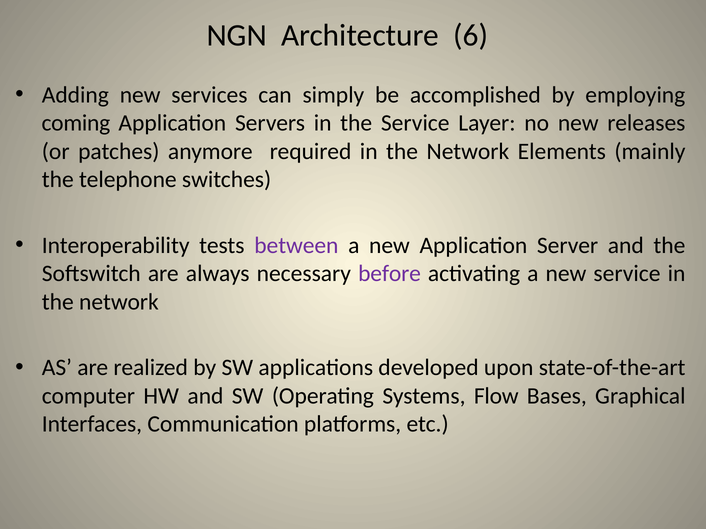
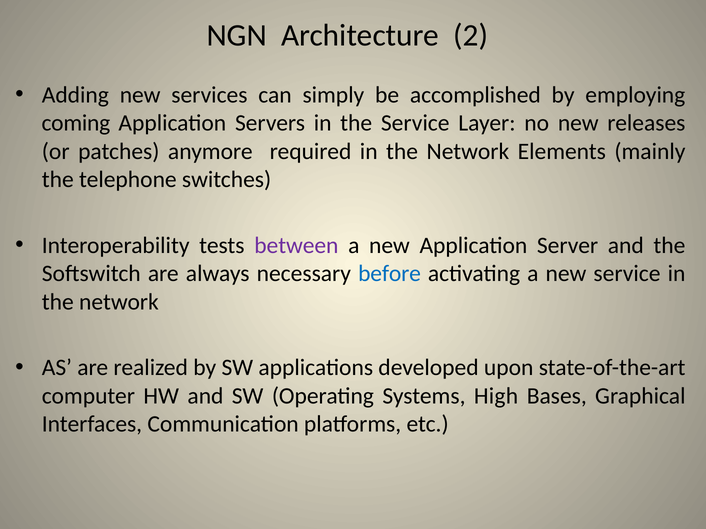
6: 6 -> 2 (471, 36)
before colour: purple -> blue (390, 274)
Flow: Flow -> High (496, 396)
